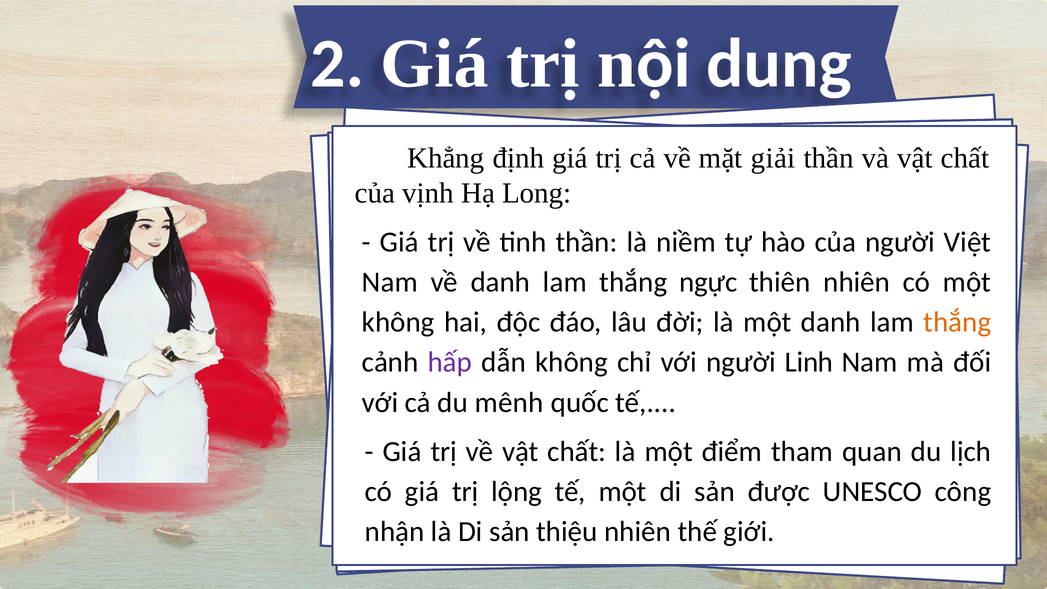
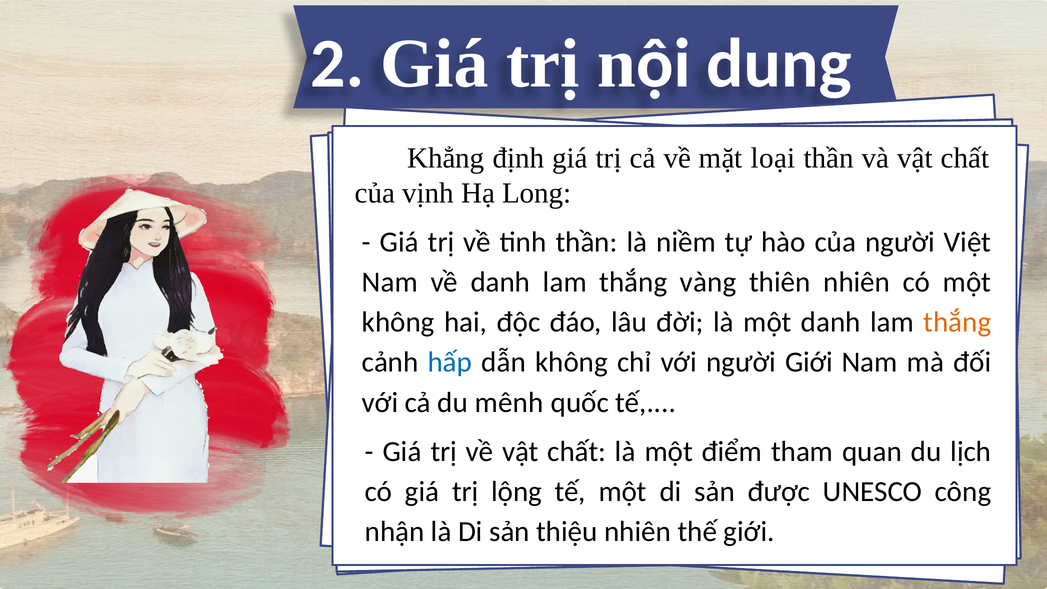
giải: giải -> loại (773, 158)
ngực: ngực -> vàng (708, 282)
hấp colour: purple -> blue (450, 362)
người Linh: Linh -> Giới (809, 362)
